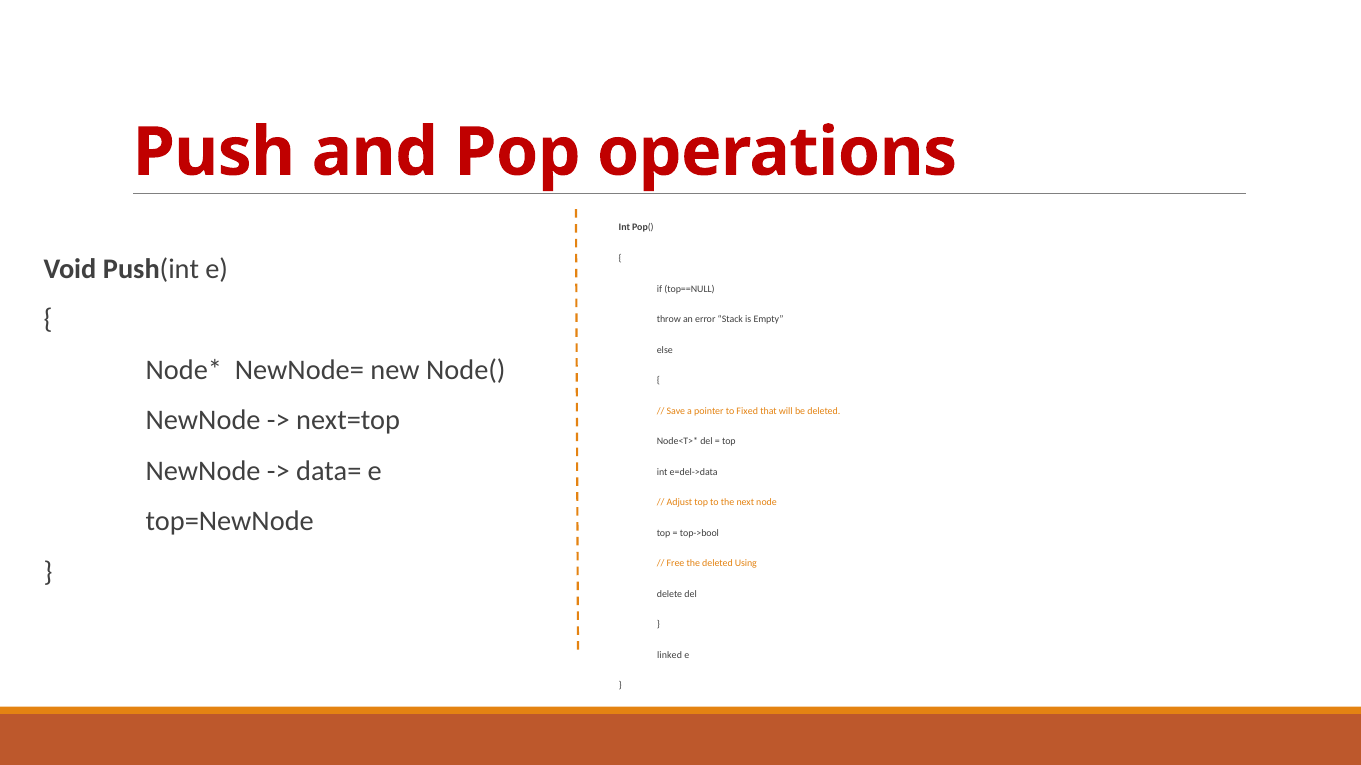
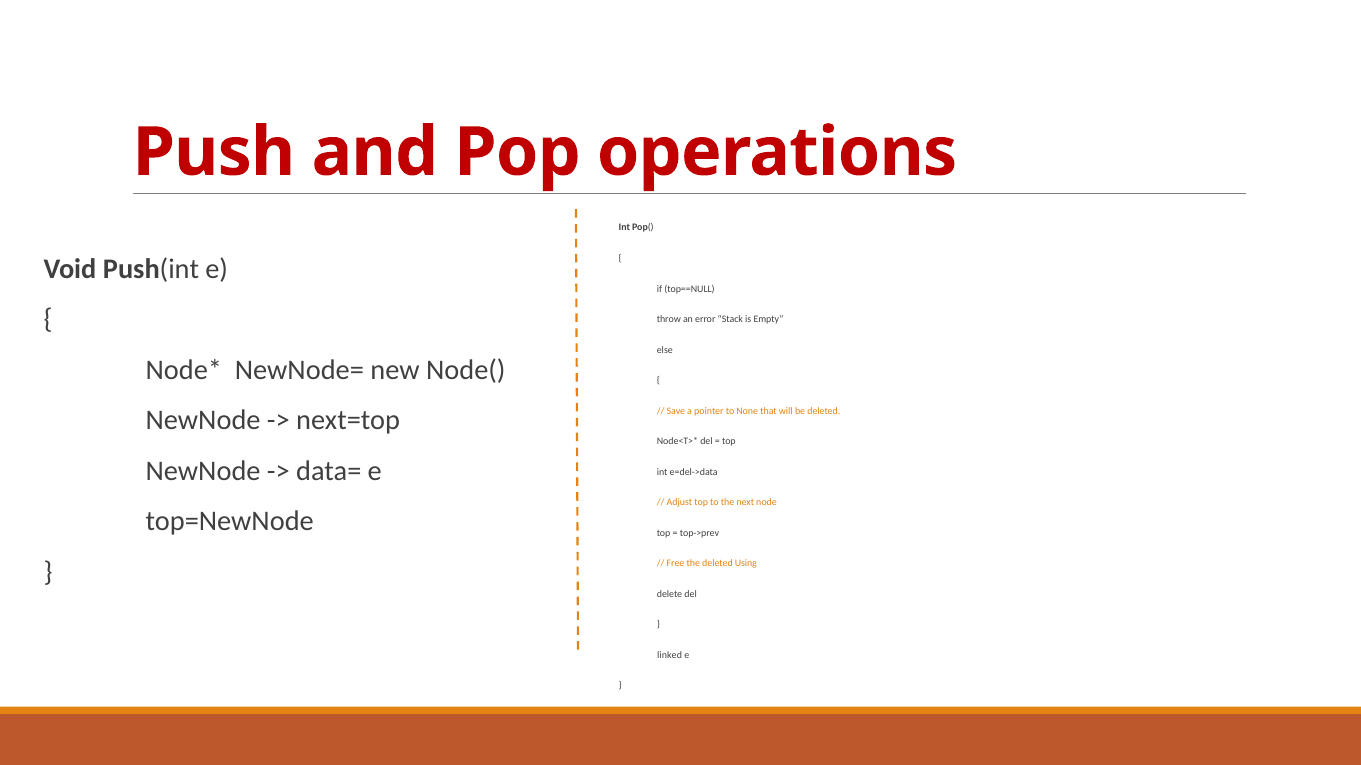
Fixed: Fixed -> None (747, 411)
top->bool: top->bool -> top->prev (699, 533)
